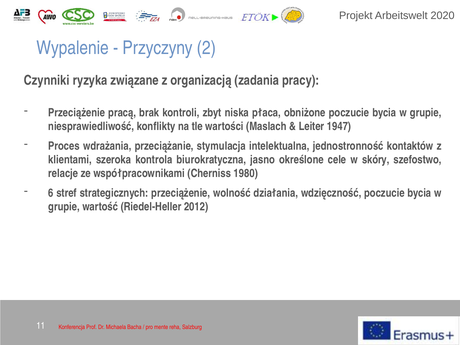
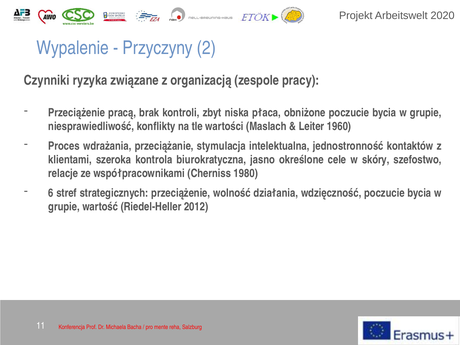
zadania: zadania -> zespole (257, 81)
1947: 1947 -> 1960 (339, 126)
